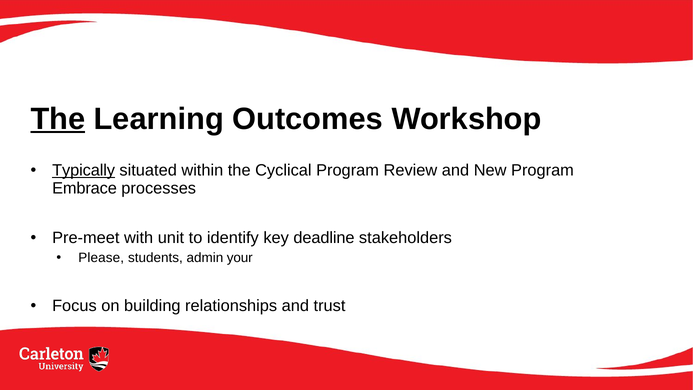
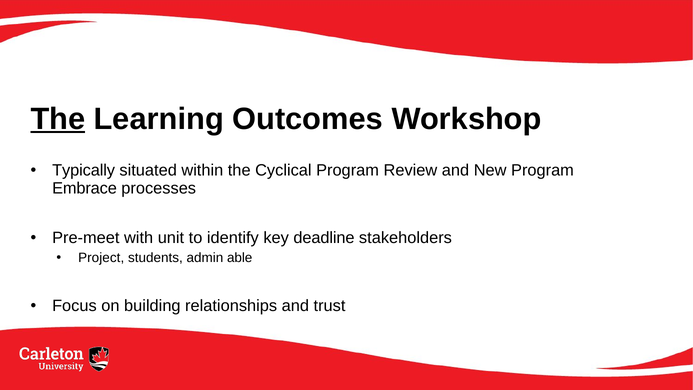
Typically underline: present -> none (84, 170)
Please: Please -> Project (101, 258)
your: your -> able (240, 258)
